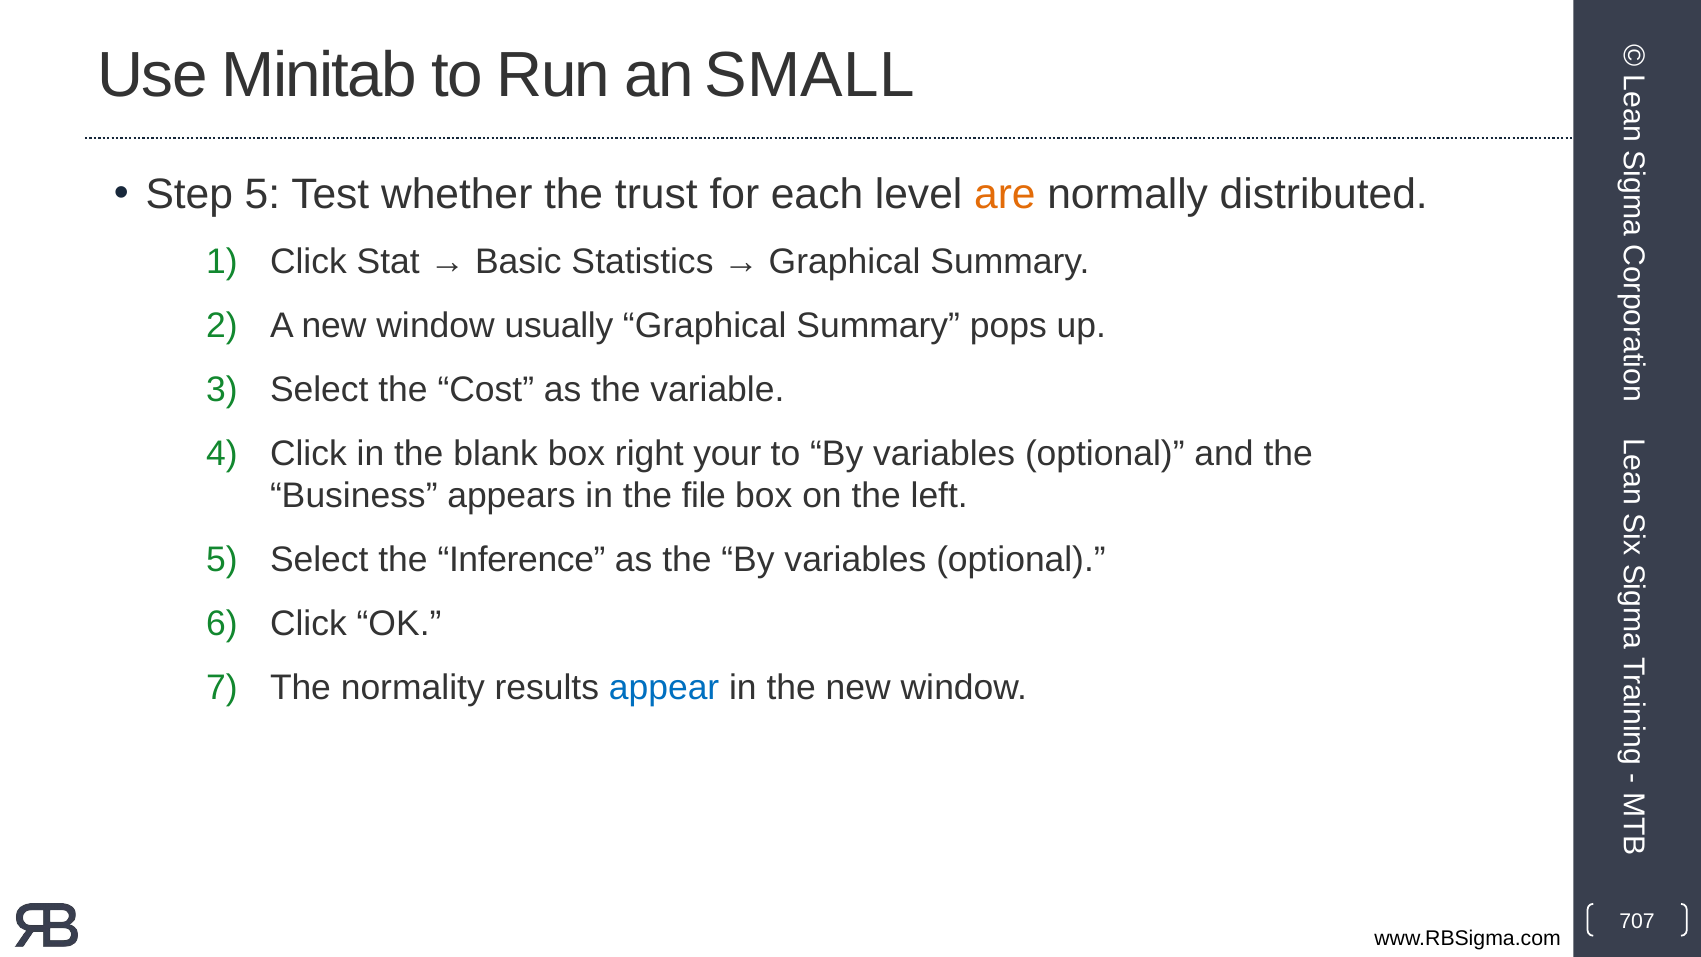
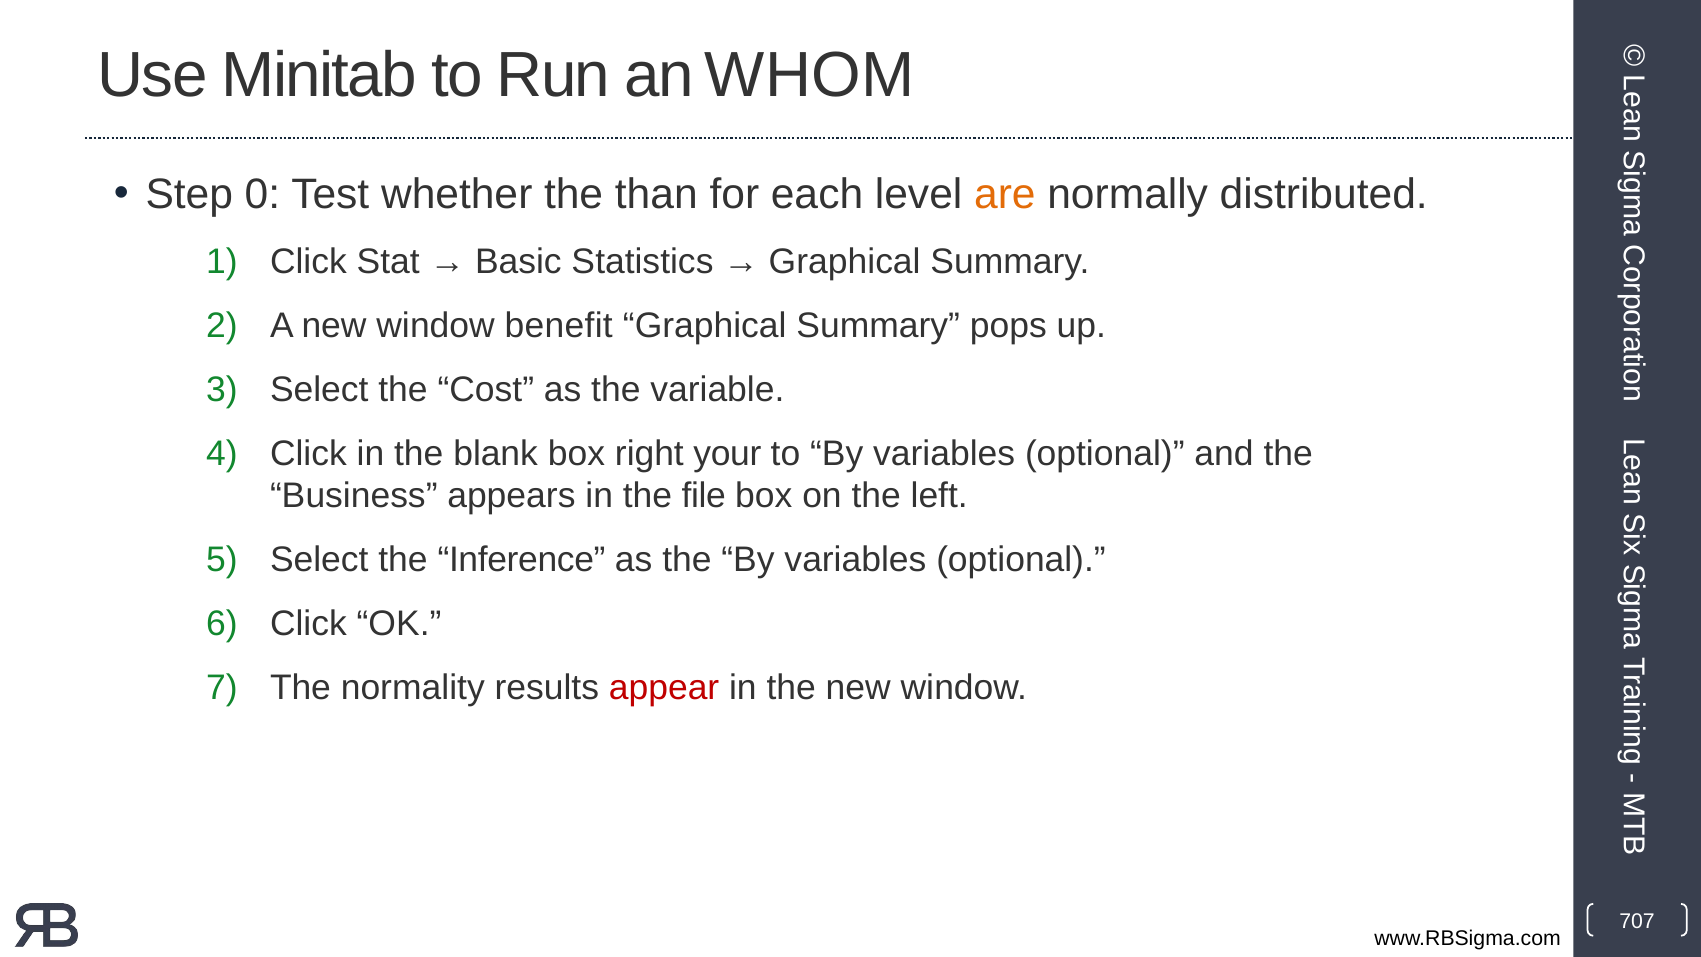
SMALL: SMALL -> WHOM (810, 76)
Step 5: 5 -> 0 (262, 194)
trust: trust -> than (656, 194)
usually: usually -> benefit (559, 326)
appear colour: blue -> red (664, 688)
